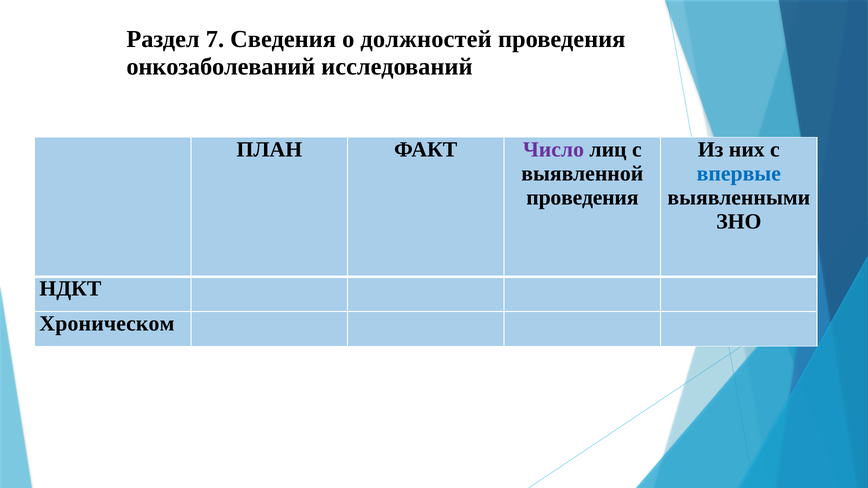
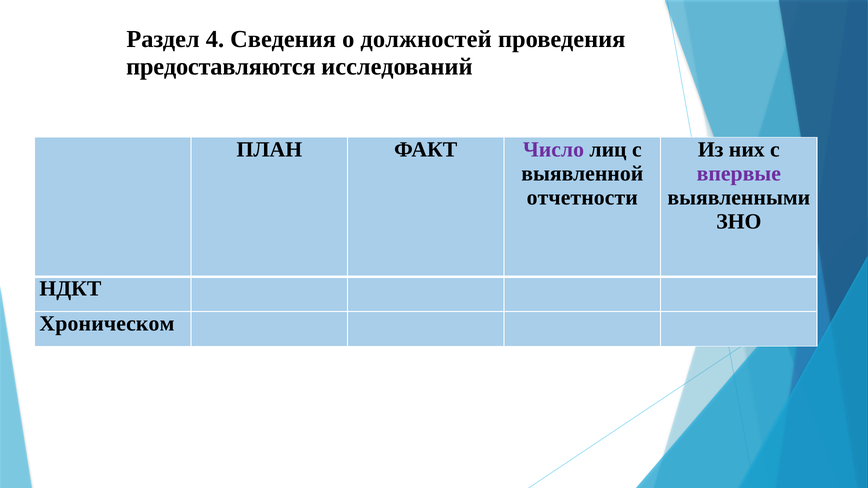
7: 7 -> 4 (215, 39)
онкозаболеваний: онкозаболеваний -> предоставляются (221, 66)
впервые colour: blue -> purple (739, 174)
проведения: проведения -> отчетности (582, 198)
